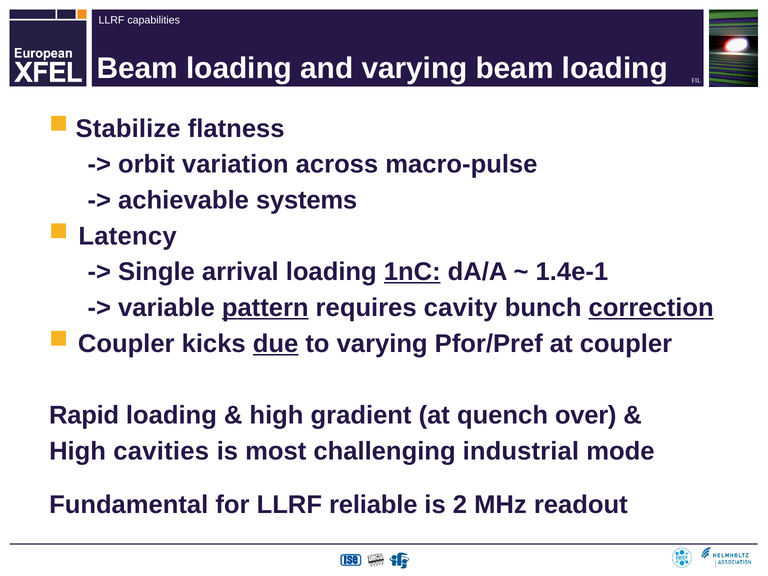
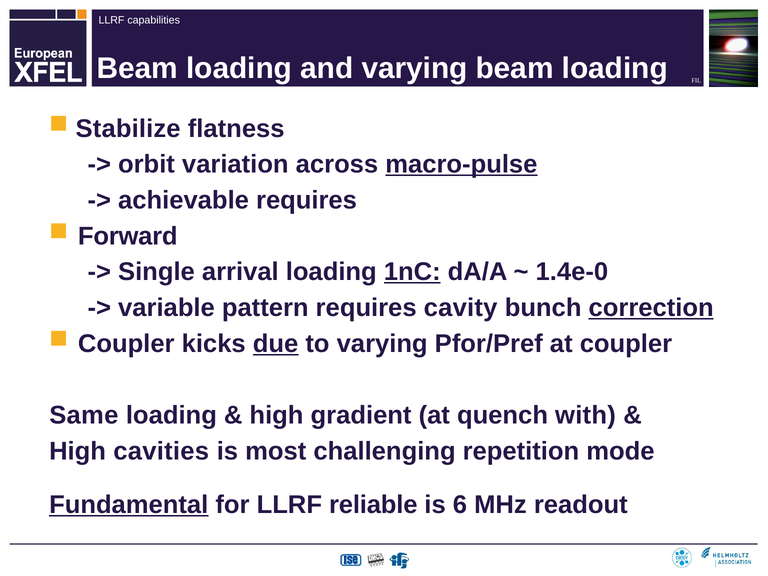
macro-pulse underline: none -> present (461, 164)
achievable systems: systems -> requires (307, 200)
Latency: Latency -> Forward (128, 236)
1.4e-1: 1.4e-1 -> 1.4e-0 (572, 272)
pattern underline: present -> none (265, 308)
Rapid: Rapid -> Same (84, 415)
over: over -> with (585, 415)
industrial: industrial -> repetition (521, 451)
Fundamental underline: none -> present (129, 505)
2: 2 -> 6 (460, 505)
